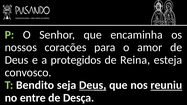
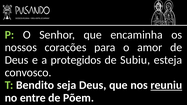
Reina: Reina -> Subiu (135, 60)
Deus underline: present -> none (93, 85)
Desça: Desça -> Põem (79, 98)
